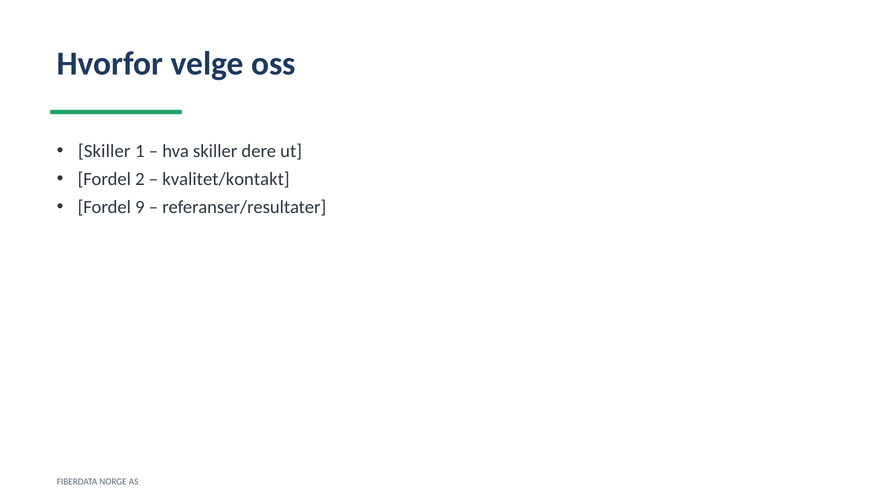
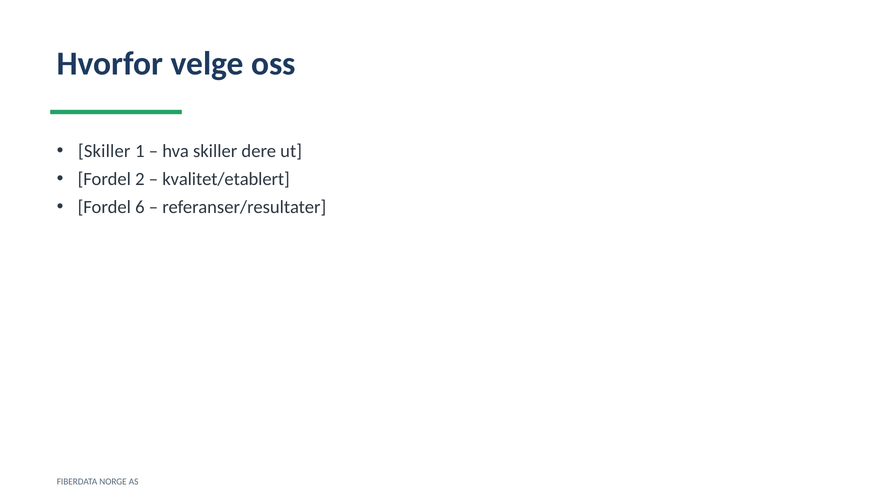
kvalitet/kontakt: kvalitet/kontakt -> kvalitet/etablert (226, 179)
9: 9 -> 6 (140, 207)
